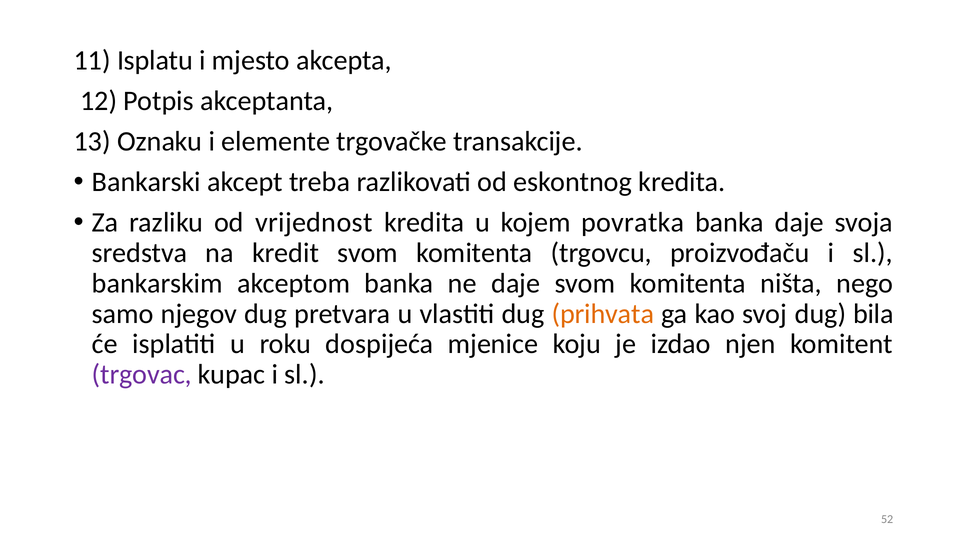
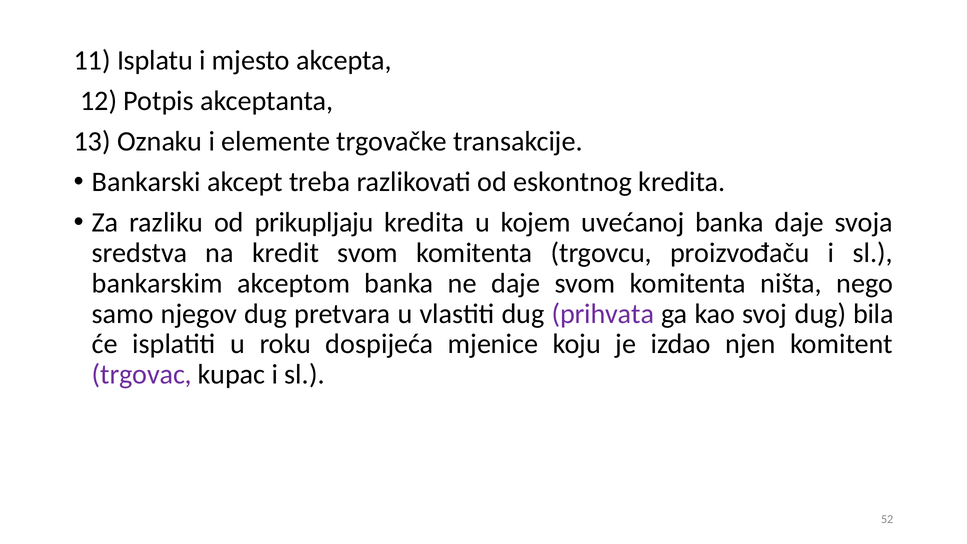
vrijednost: vrijednost -> prikupljaju (314, 222)
povratka: povratka -> uvećanoj (633, 222)
prihvata colour: orange -> purple (603, 314)
